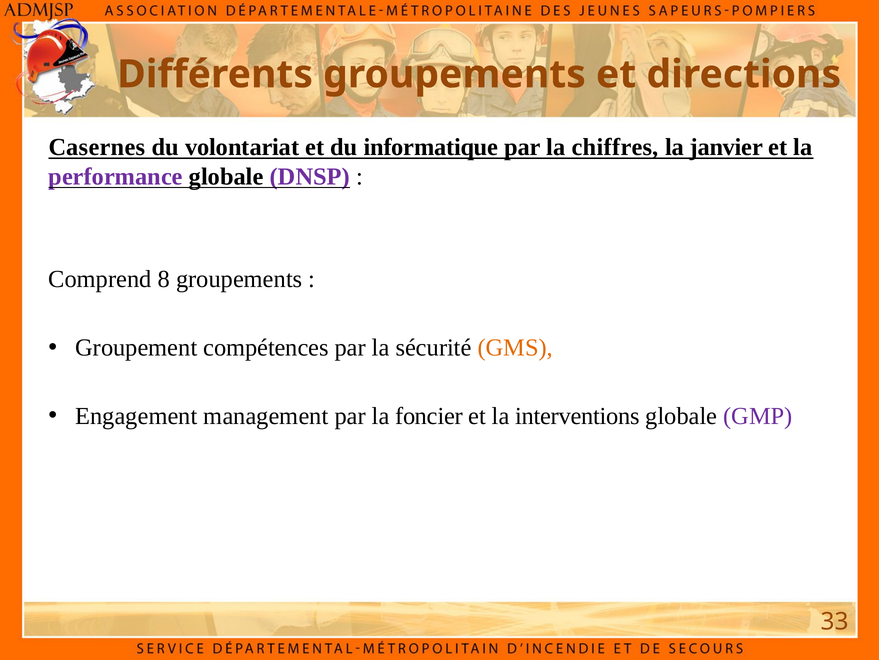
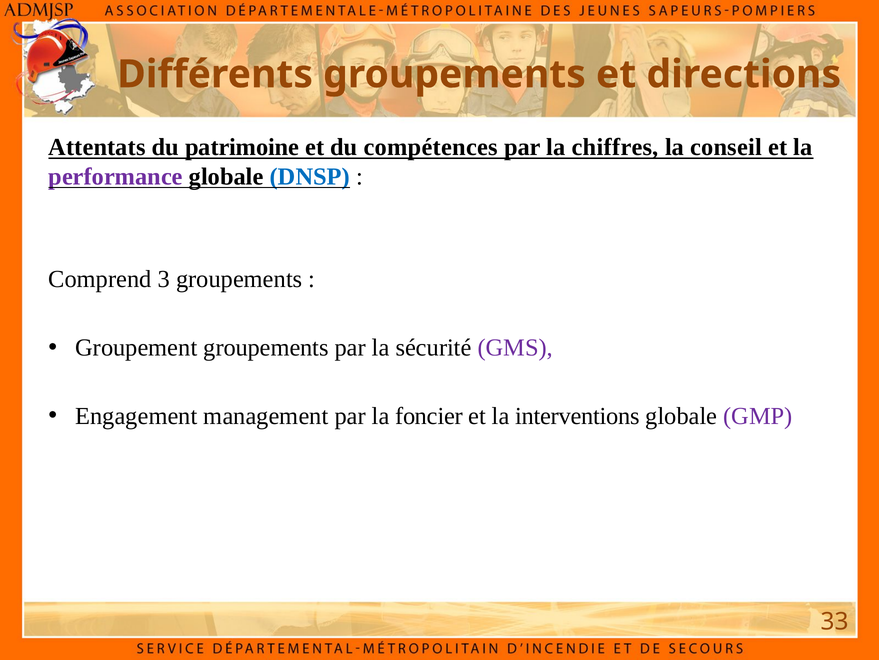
Casernes: Casernes -> Attentats (97, 147)
volontariat: volontariat -> patrimoine (242, 147)
informatique: informatique -> compétences (431, 147)
janvier: janvier -> conseil (726, 147)
DNSP colour: purple -> blue (310, 176)
8: 8 -> 3 (164, 279)
Groupement compétences: compétences -> groupements (266, 347)
GMS colour: orange -> purple (515, 347)
